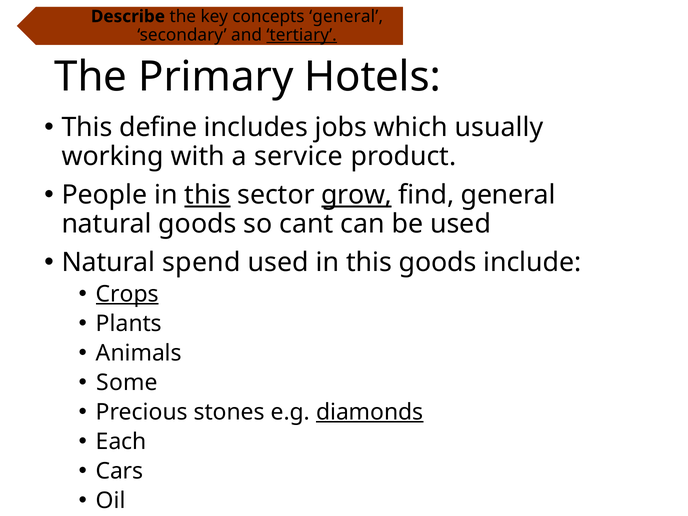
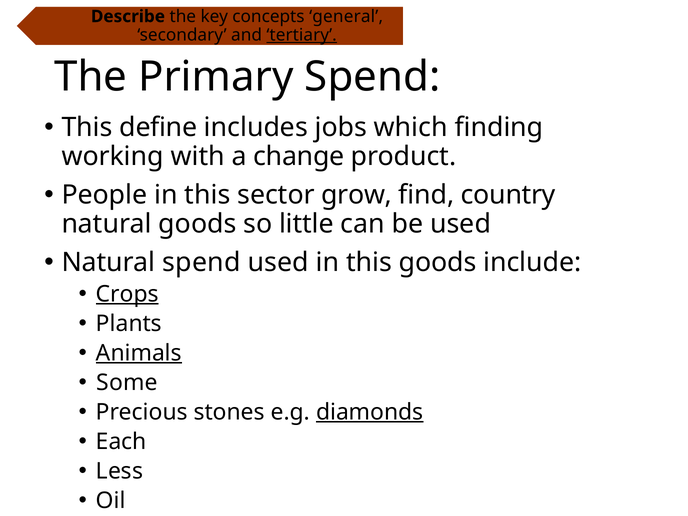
Primary Hotels: Hotels -> Spend (372, 77)
usually: usually -> finding (499, 128)
service: service -> change (299, 156)
this underline: present -> none (207, 195)
grow underline: present -> none (357, 195)
find general: general -> country (508, 195)
cant: cant -> little (306, 224)
Animals underline: none -> present (139, 353)
Cars: Cars -> Less (119, 471)
